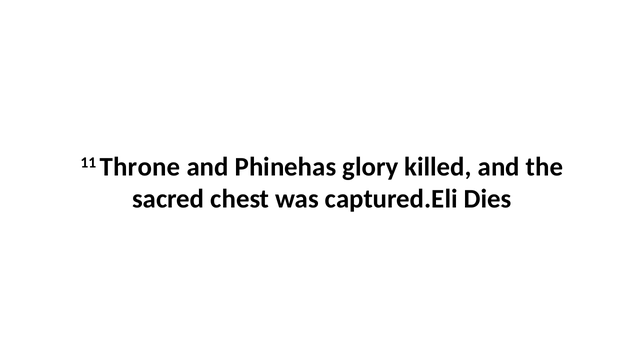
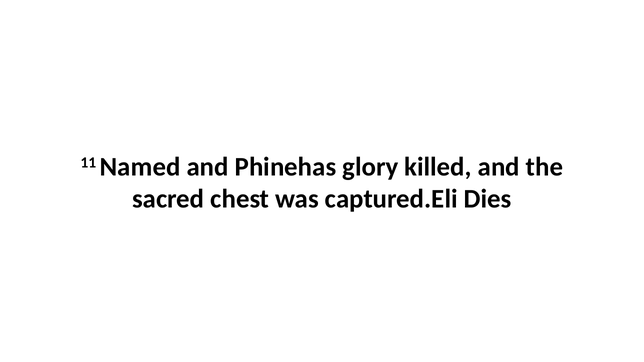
Throne: Throne -> Named (140, 167)
